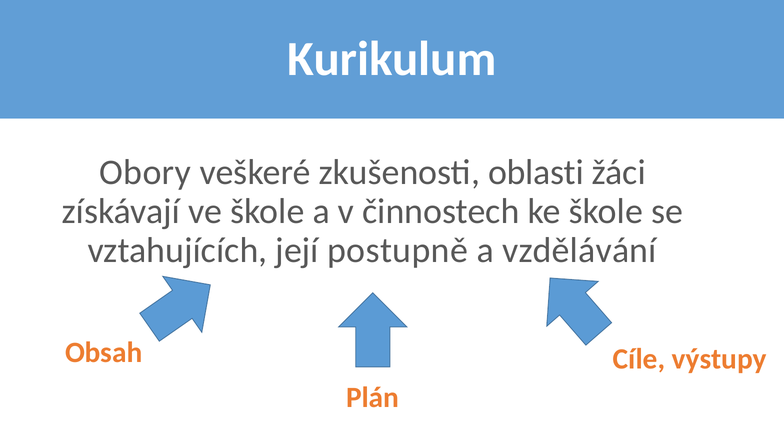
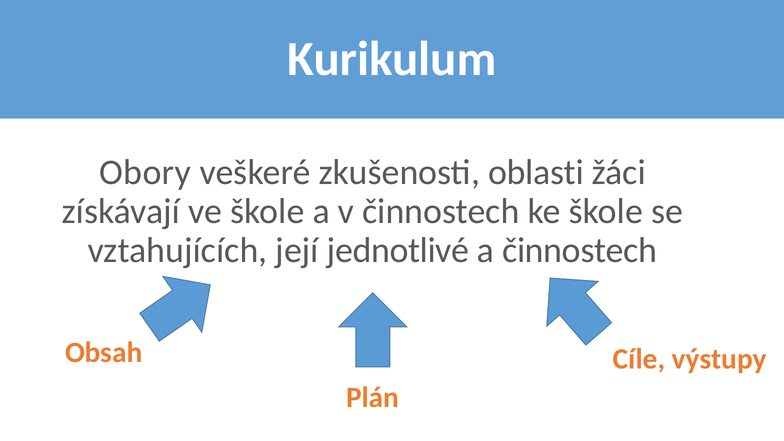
postupně: postupně -> jednotlivé (398, 250)
a vzdělávání: vzdělávání -> činnostech (580, 250)
